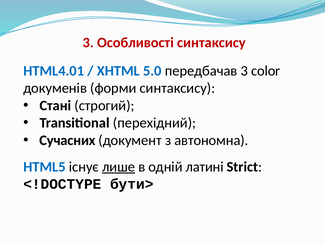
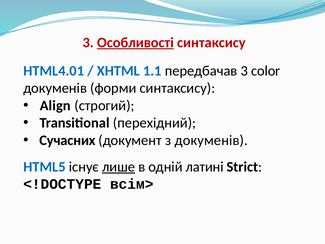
Особливості underline: none -> present (135, 43)
5.0: 5.0 -> 1.1 (152, 71)
Стані: Стані -> Align (55, 105)
з автономна: автономна -> докуменів (211, 140)
бути>: бути> -> всім> (132, 184)
